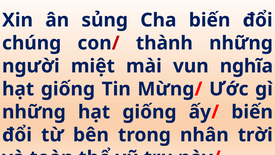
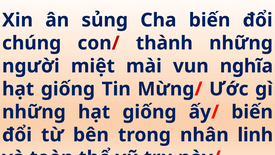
trời: trời -> linh (255, 135)
